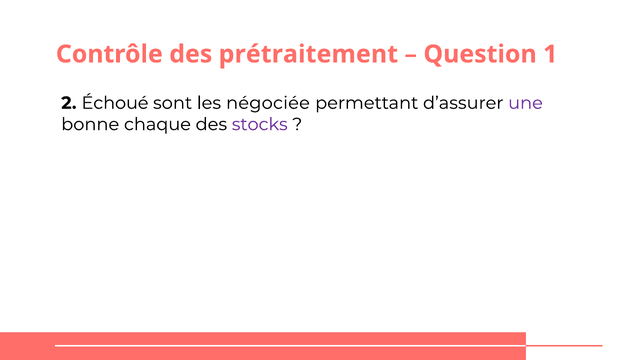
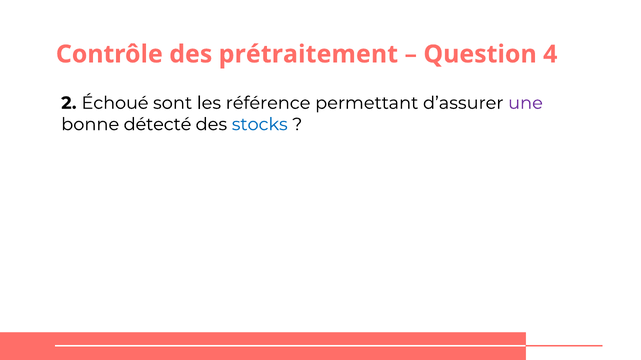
1: 1 -> 4 (550, 54)
négociée: négociée -> référence (268, 103)
chaque: chaque -> détecté (157, 125)
stocks colour: purple -> blue (260, 125)
